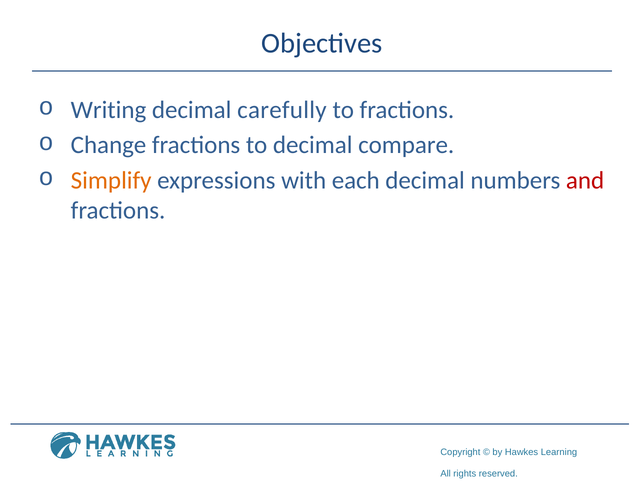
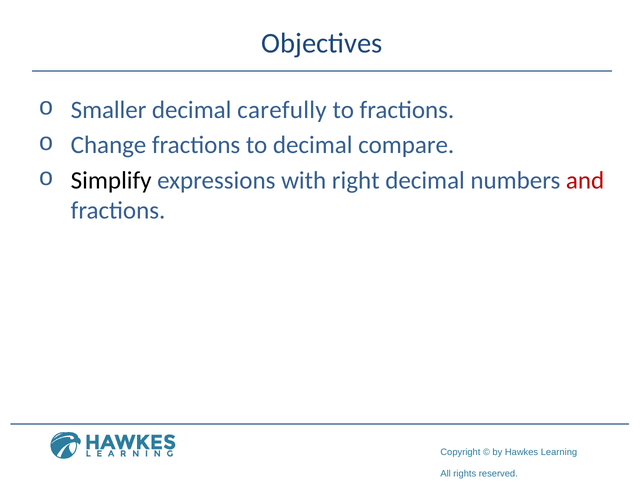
Writing: Writing -> Smaller (109, 110)
Simplify colour: orange -> black (111, 180)
each: each -> right (356, 180)
